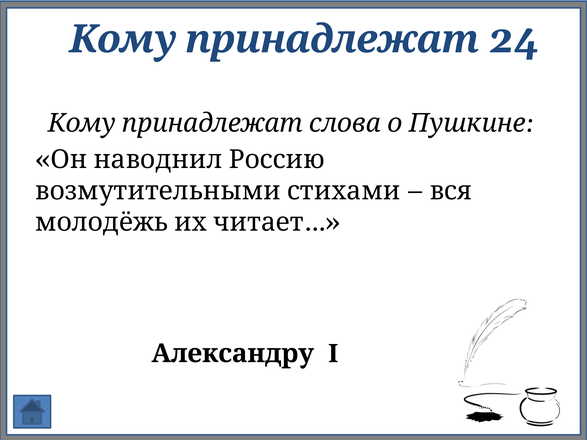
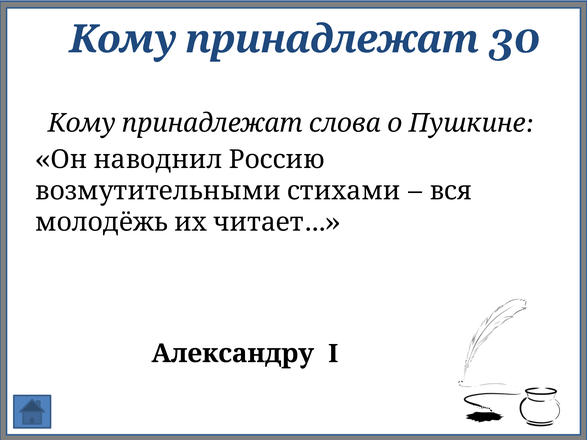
24: 24 -> 30 (515, 39)
